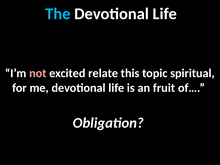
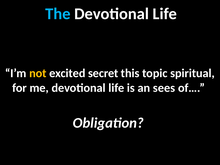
not colour: pink -> yellow (38, 73)
relate: relate -> secret (103, 73)
fruit: fruit -> sees (164, 88)
